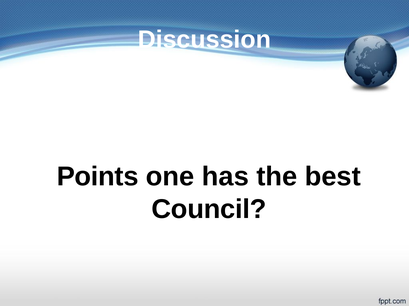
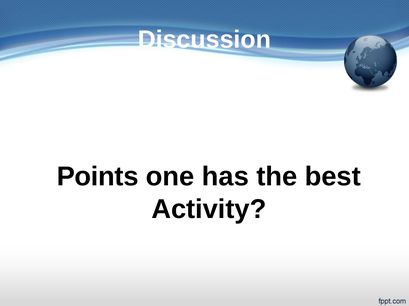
Council: Council -> Activity (209, 210)
